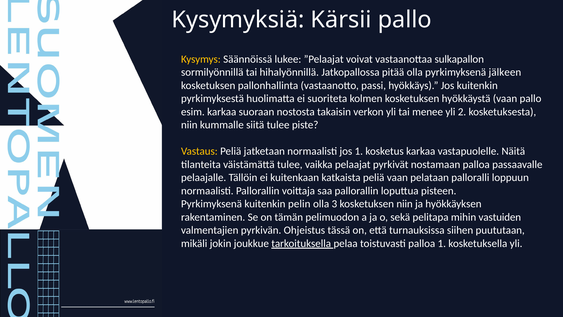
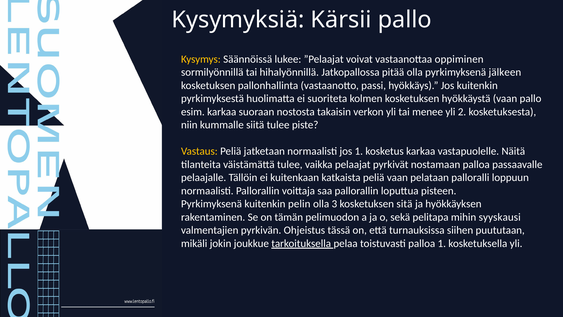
sulkapallon: sulkapallon -> oppiminen (459, 59)
kosketuksen niin: niin -> sitä (404, 204)
vastuiden: vastuiden -> syyskausi (500, 217)
